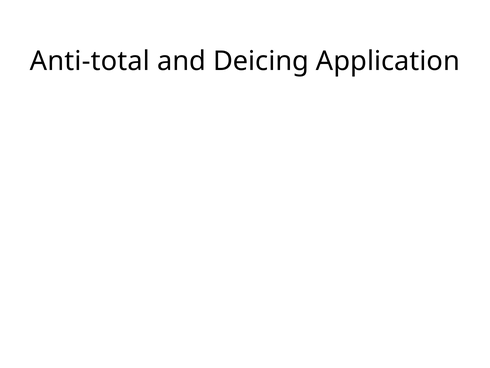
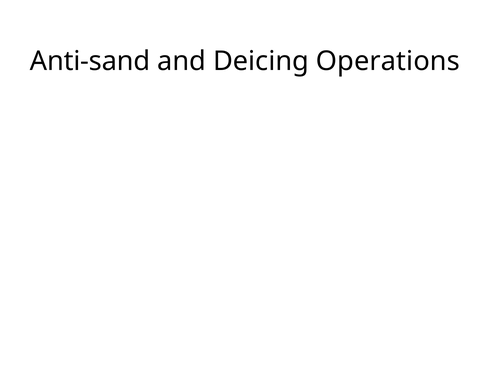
Anti-total: Anti-total -> Anti-sand (90, 61)
Deicing Application: Application -> Operations (388, 61)
